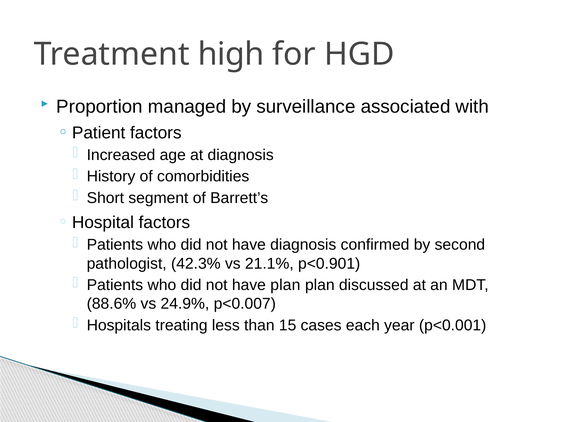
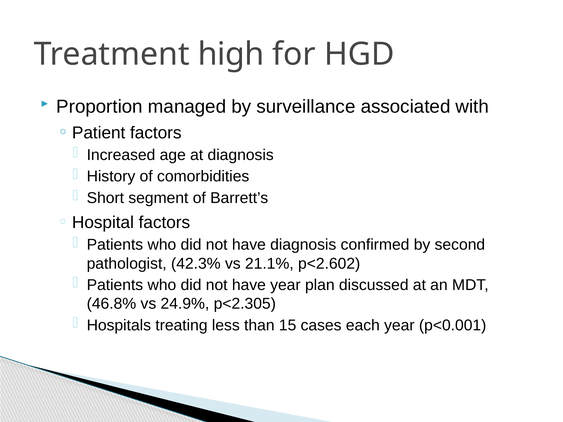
p<0.901: p<0.901 -> p<2.602 (329, 264)
have plan: plan -> year (285, 285)
88.6%: 88.6% -> 46.8% (111, 304)
p<0.007: p<0.007 -> p<2.305 (245, 304)
